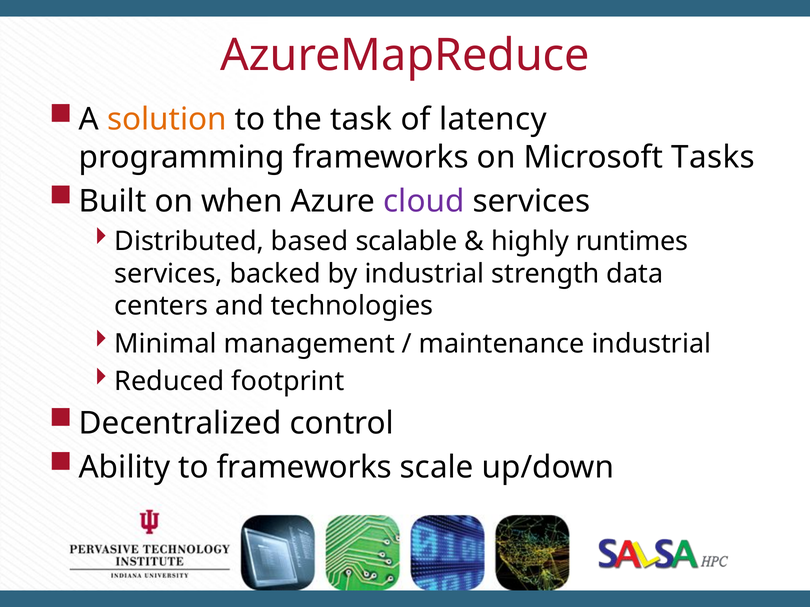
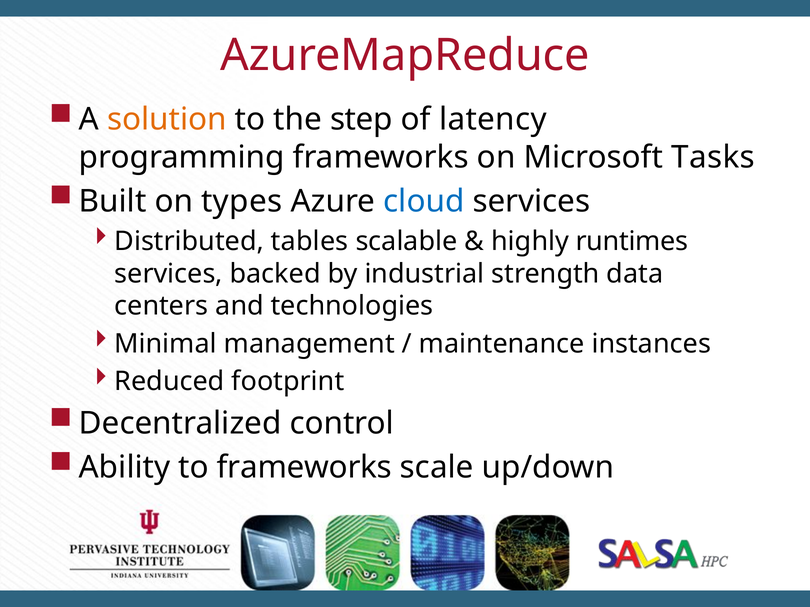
task: task -> step (361, 120)
when: when -> types (242, 201)
cloud colour: purple -> blue (424, 201)
based: based -> tables (310, 242)
maintenance industrial: industrial -> instances (651, 344)
